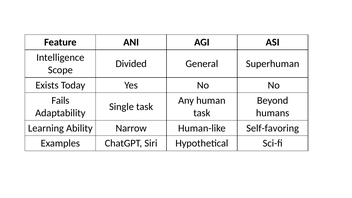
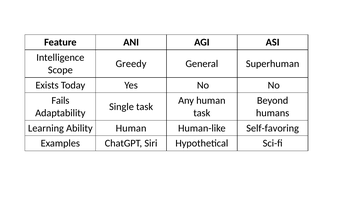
Divided: Divided -> Greedy (131, 64)
Ability Narrow: Narrow -> Human (131, 128)
